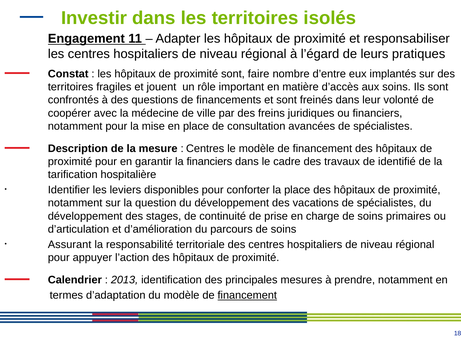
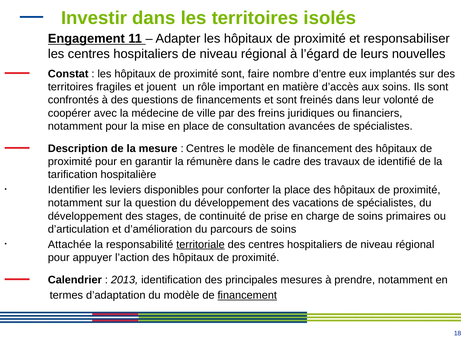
pratiques: pratiques -> nouvelles (419, 54)
la financiers: financiers -> rémunère (209, 162)
Assurant: Assurant -> Attachée (70, 244)
territoriale underline: none -> present (201, 244)
